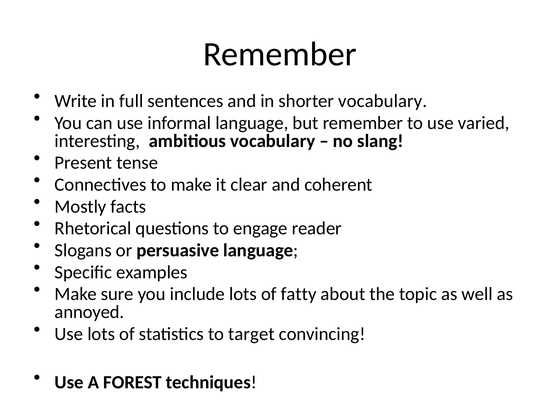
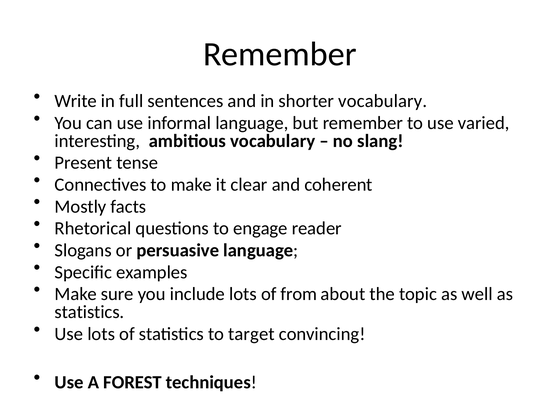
fatty: fatty -> from (299, 294)
annoyed: annoyed -> statistics (89, 312)
